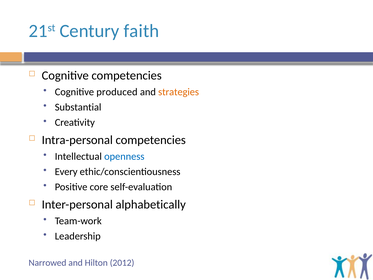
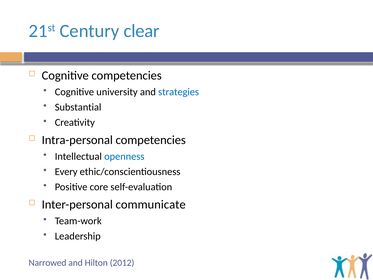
faith: faith -> clear (142, 31)
produced: produced -> university (117, 92)
strategies colour: orange -> blue (179, 92)
alphabetically: alphabetically -> communicate (151, 204)
